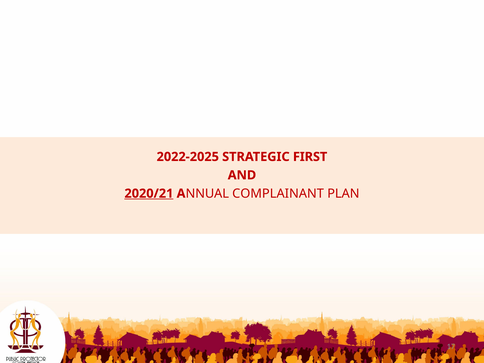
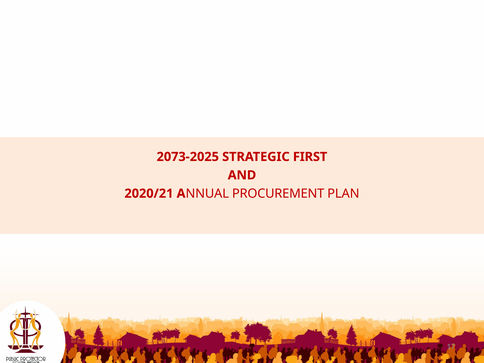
2022-2025: 2022-2025 -> 2073-2025 (188, 157)
2020/21 underline: present -> none (149, 194)
COMPLAINANT: COMPLAINANT -> PROCUREMENT (278, 194)
